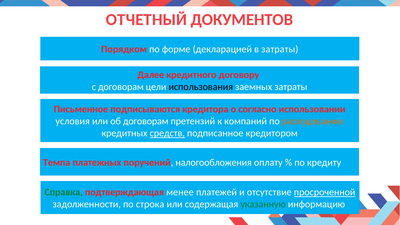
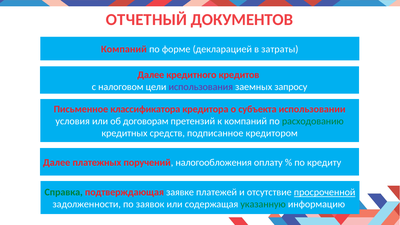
Порядком: Порядком -> Компаний (124, 49)
договору: договору -> кредитов (239, 75)
с договорам: договорам -> налоговом (121, 87)
использования colour: black -> purple (201, 87)
заемных затраты: затраты -> запросу (291, 87)
подписываются: подписываются -> классификатора (145, 109)
согласно: согласно -> субъекта (257, 109)
расходованию colour: orange -> green (313, 121)
средств underline: present -> none (167, 133)
Темпа: Темпа -> Далее (57, 163)
менее: менее -> заявке (180, 192)
строка: строка -> заявок (150, 204)
